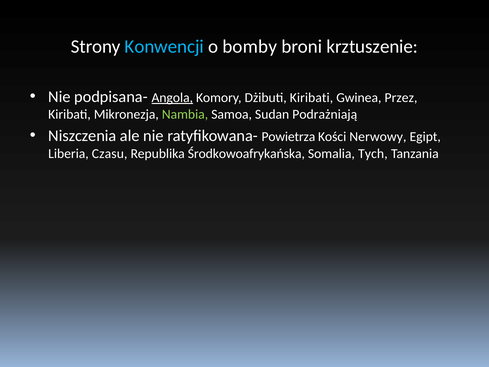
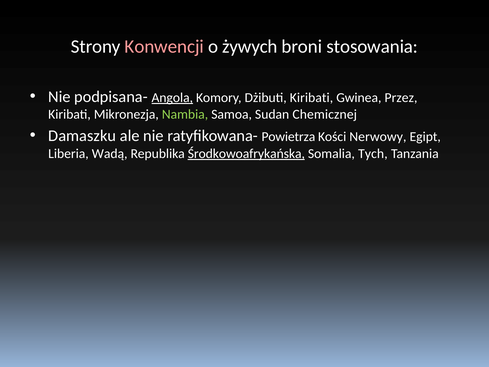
Konwencji colour: light blue -> pink (164, 47)
bomby: bomby -> żywych (250, 47)
krztuszenie: krztuszenie -> stosowania (372, 47)
Podrażniają: Podrażniają -> Chemicznej (325, 114)
Niszczenia: Niszczenia -> Damaszku (82, 136)
Czasu: Czasu -> Wadą (110, 154)
Środkowoafrykańska underline: none -> present (246, 154)
